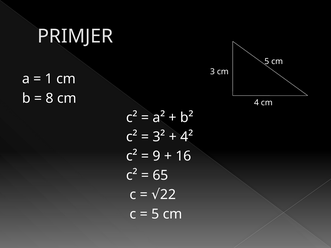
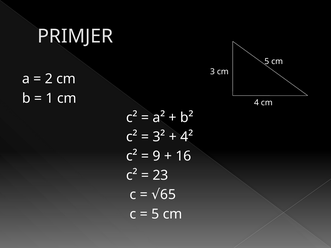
1: 1 -> 2 (49, 79)
8: 8 -> 1 (50, 98)
65: 65 -> 23 (160, 176)
22: 22 -> 65 (168, 195)
